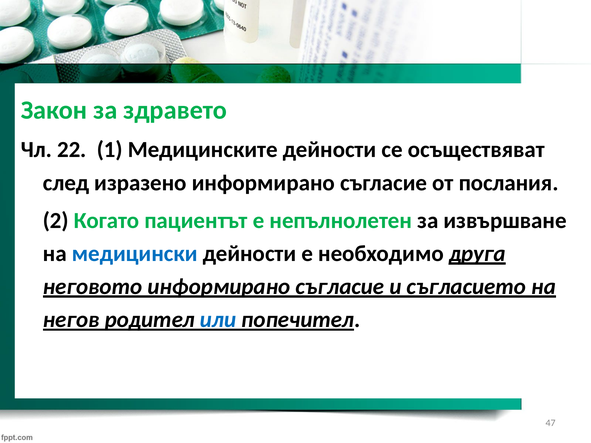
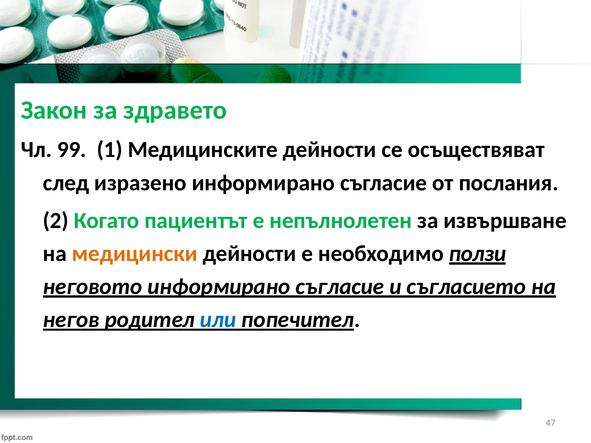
22: 22 -> 99 (72, 150)
медицински colour: blue -> orange (135, 254)
друга: друга -> ползи (477, 254)
